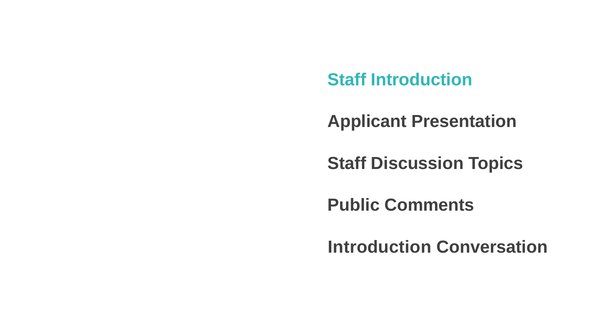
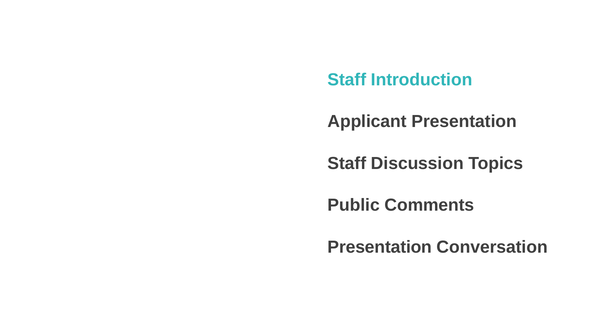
Introduction: Introduction -> Presentation (380, 247)
